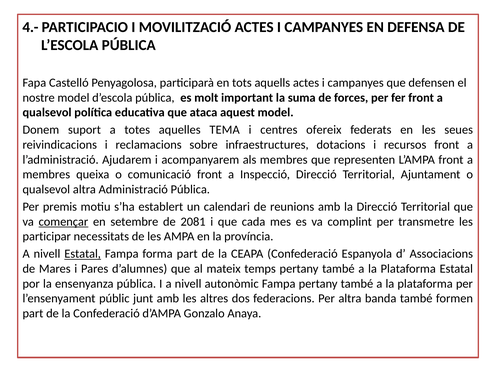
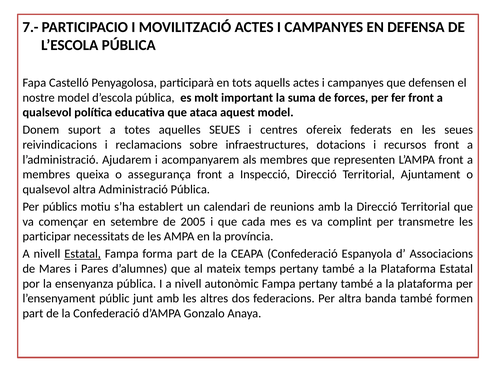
4.-: 4.- -> 7.- (30, 27)
aquelles TEMA: TEMA -> SEUES (225, 130)
comunicació: comunicació -> assegurança (159, 175)
premis: premis -> públics (60, 207)
començar underline: present -> none (63, 222)
2081: 2081 -> 2005 (193, 222)
